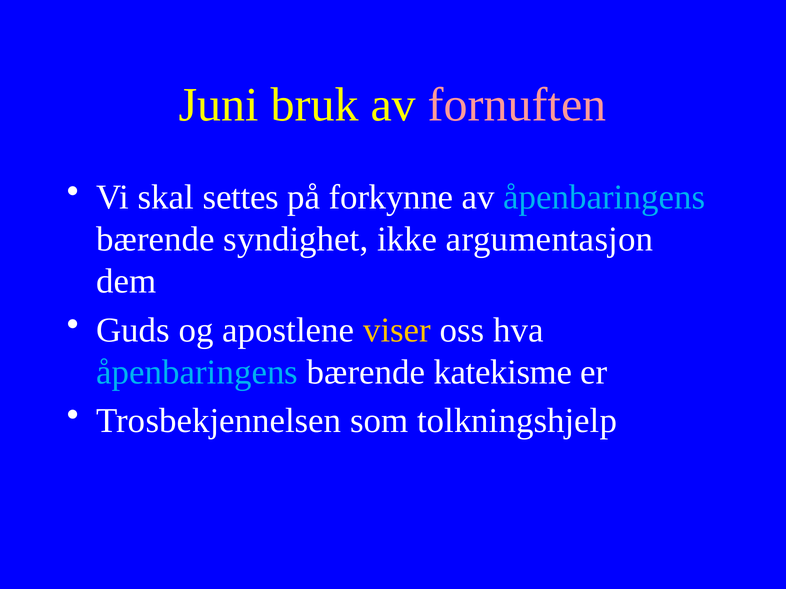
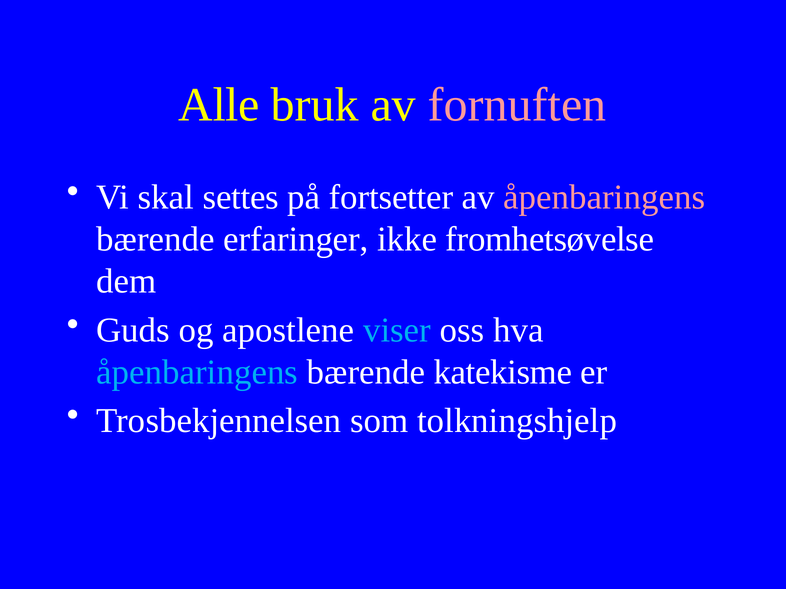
Juni: Juni -> Alle (219, 105)
forkynne: forkynne -> fortsetter (391, 198)
åpenbaringens colour: light blue -> pink (604, 198)
syndighet: syndighet -> erfaringer (296, 240)
argumentasjon: argumentasjon -> fromhetsøvelse (550, 240)
viser colour: yellow -> light blue (397, 330)
